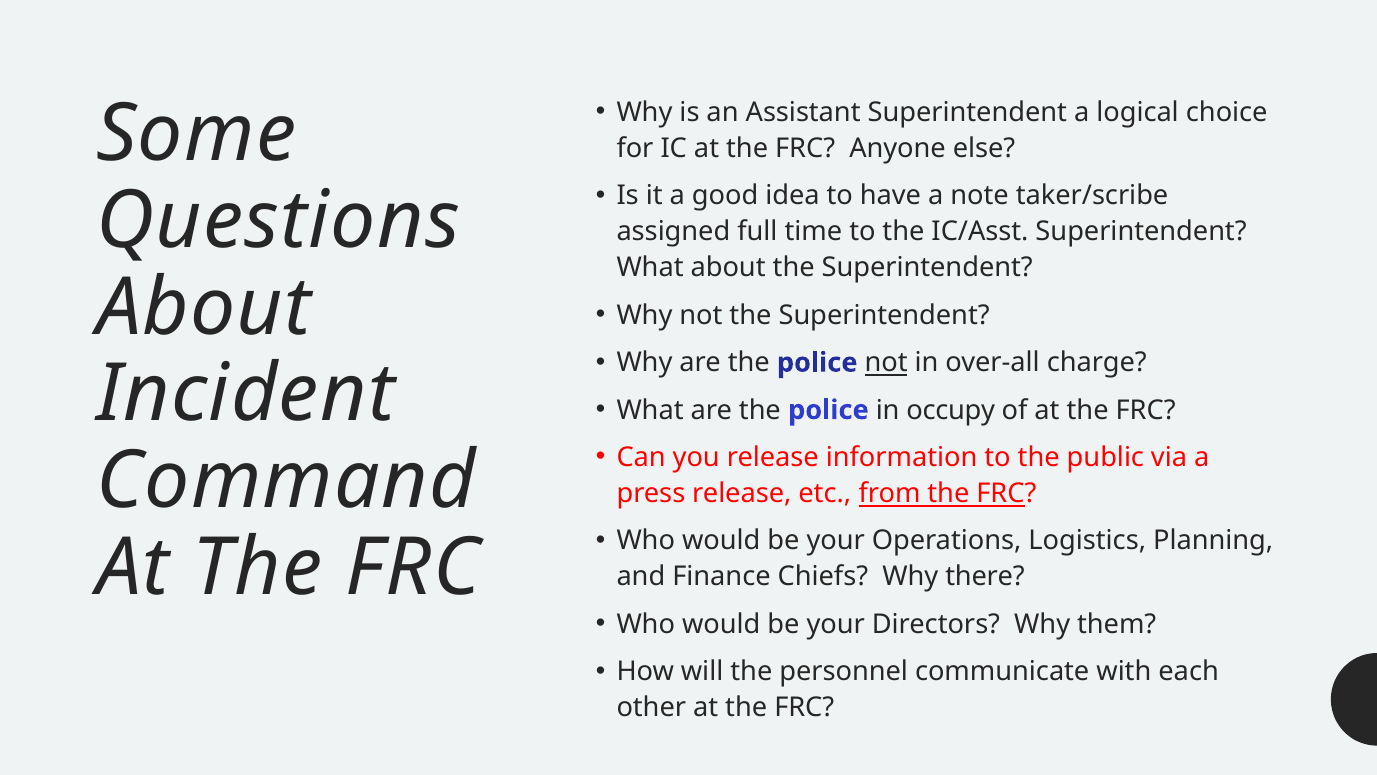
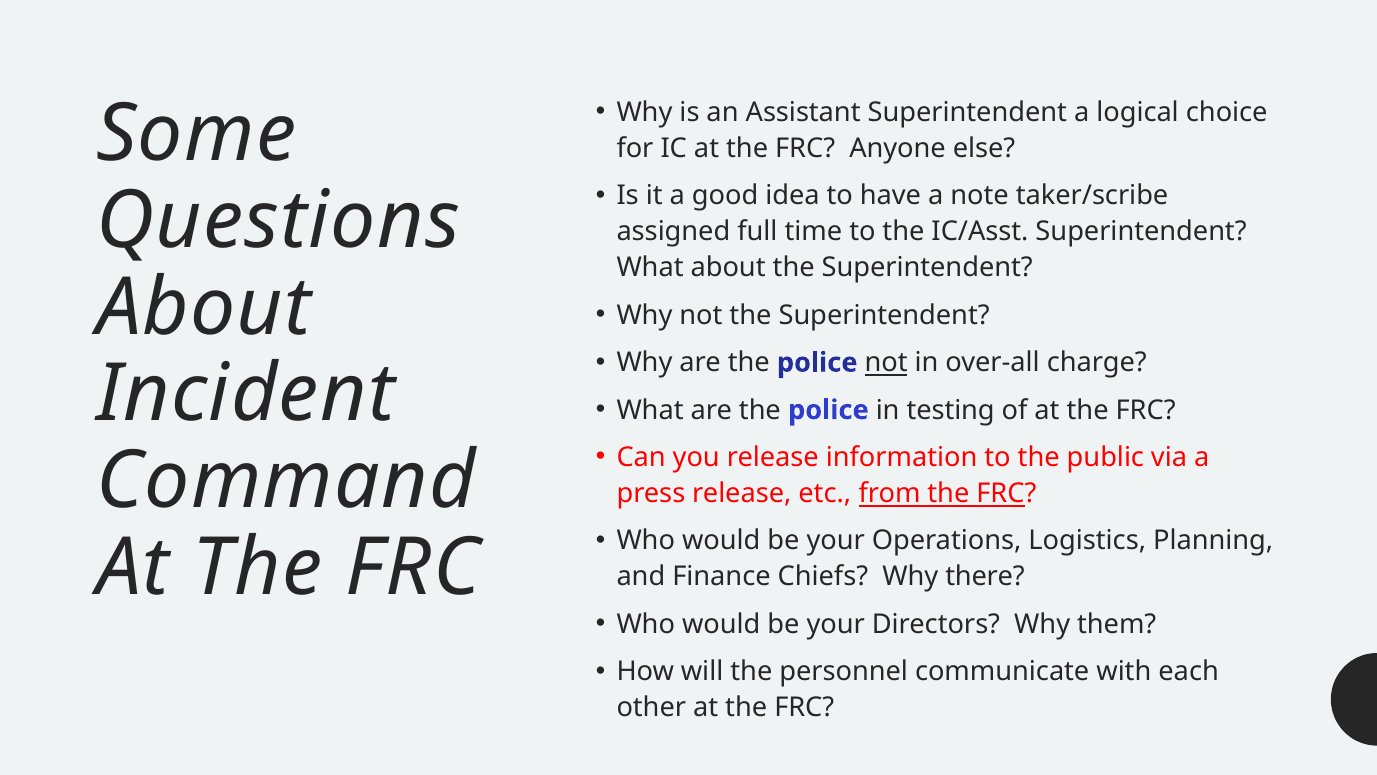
occupy: occupy -> testing (951, 410)
